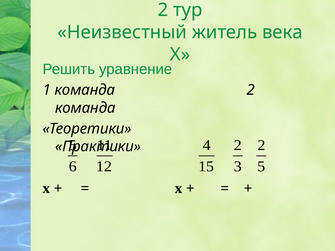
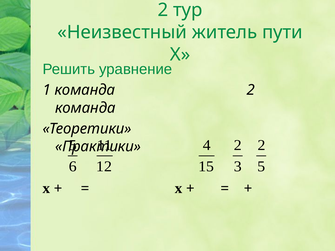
века: века -> пути (282, 32)
